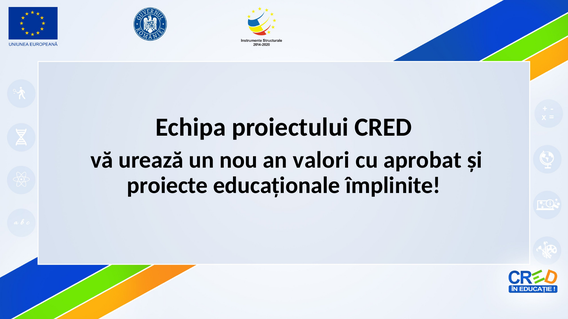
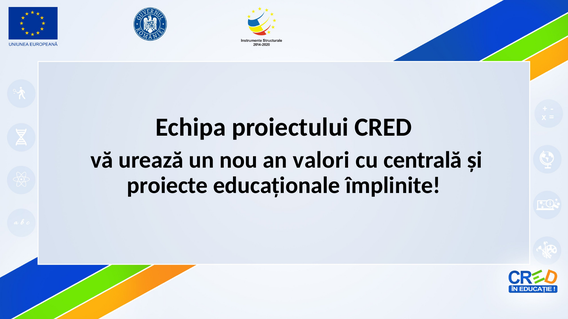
aprobat: aprobat -> centrală (423, 160)
